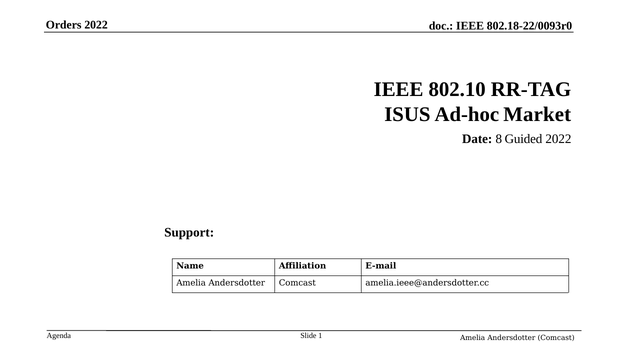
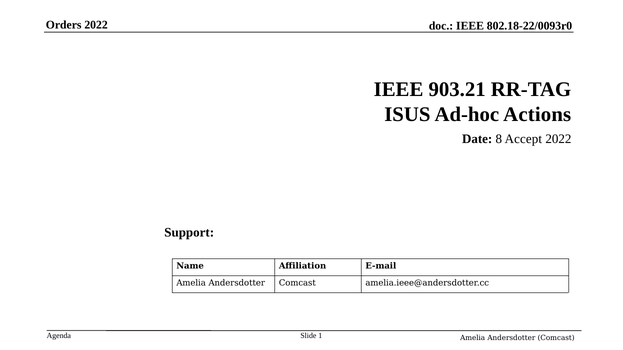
802.10: 802.10 -> 903.21 (457, 90)
Market: Market -> Actions (537, 114)
Guided: Guided -> Accept (523, 139)
